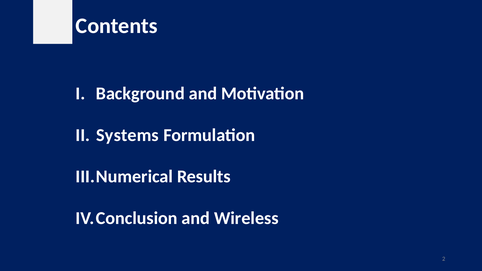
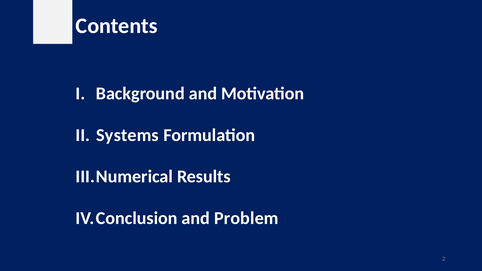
Wireless: Wireless -> Problem (246, 218)
